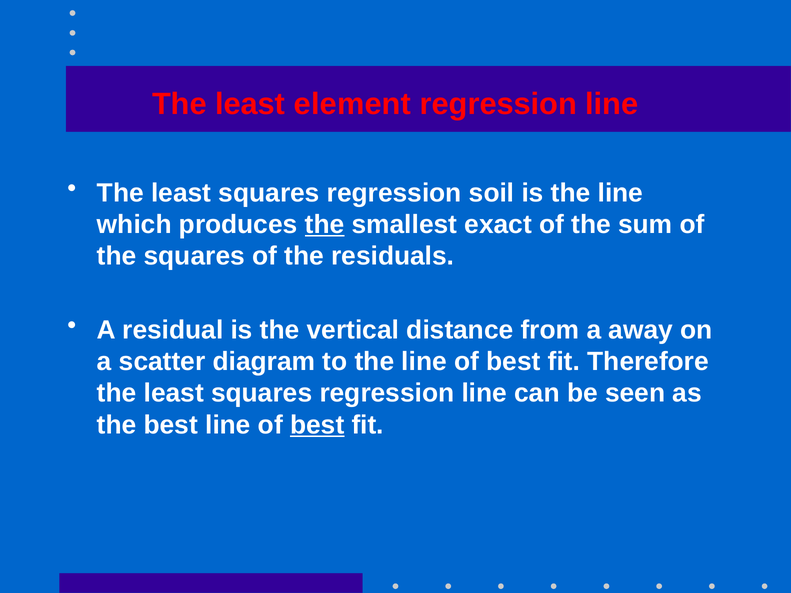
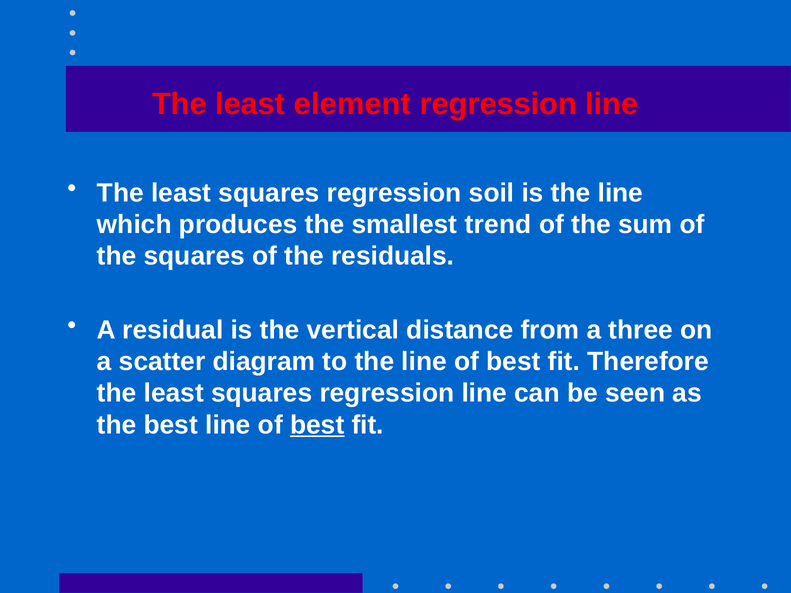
the underline: present -> none (325, 225)
exact: exact -> trend (498, 225)
away: away -> three (641, 330)
